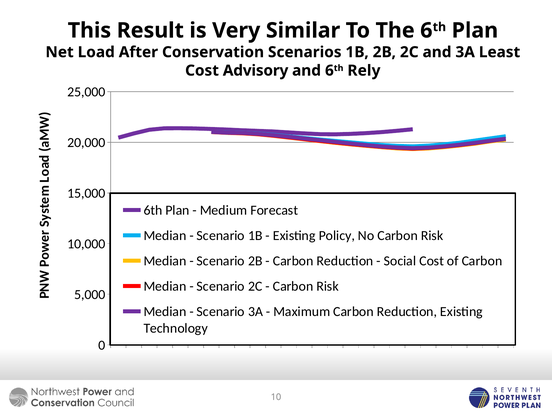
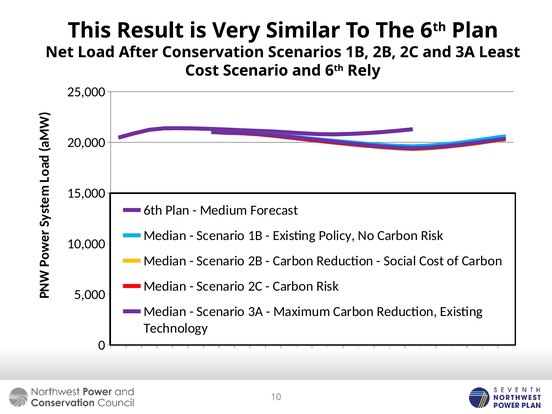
Cost Advisory: Advisory -> Scenario (256, 71)
